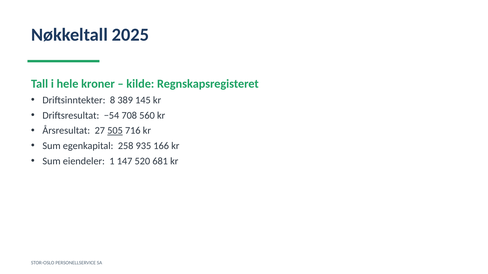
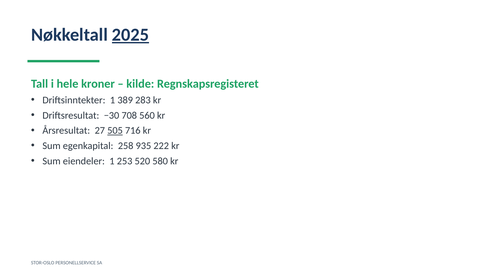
2025 underline: none -> present (131, 35)
Driftsinntekter 8: 8 -> 1 (113, 100)
145: 145 -> 283 (143, 100)
−54: −54 -> −30 (112, 116)
166: 166 -> 222 (161, 146)
147: 147 -> 253 (125, 161)
681: 681 -> 580 (160, 161)
